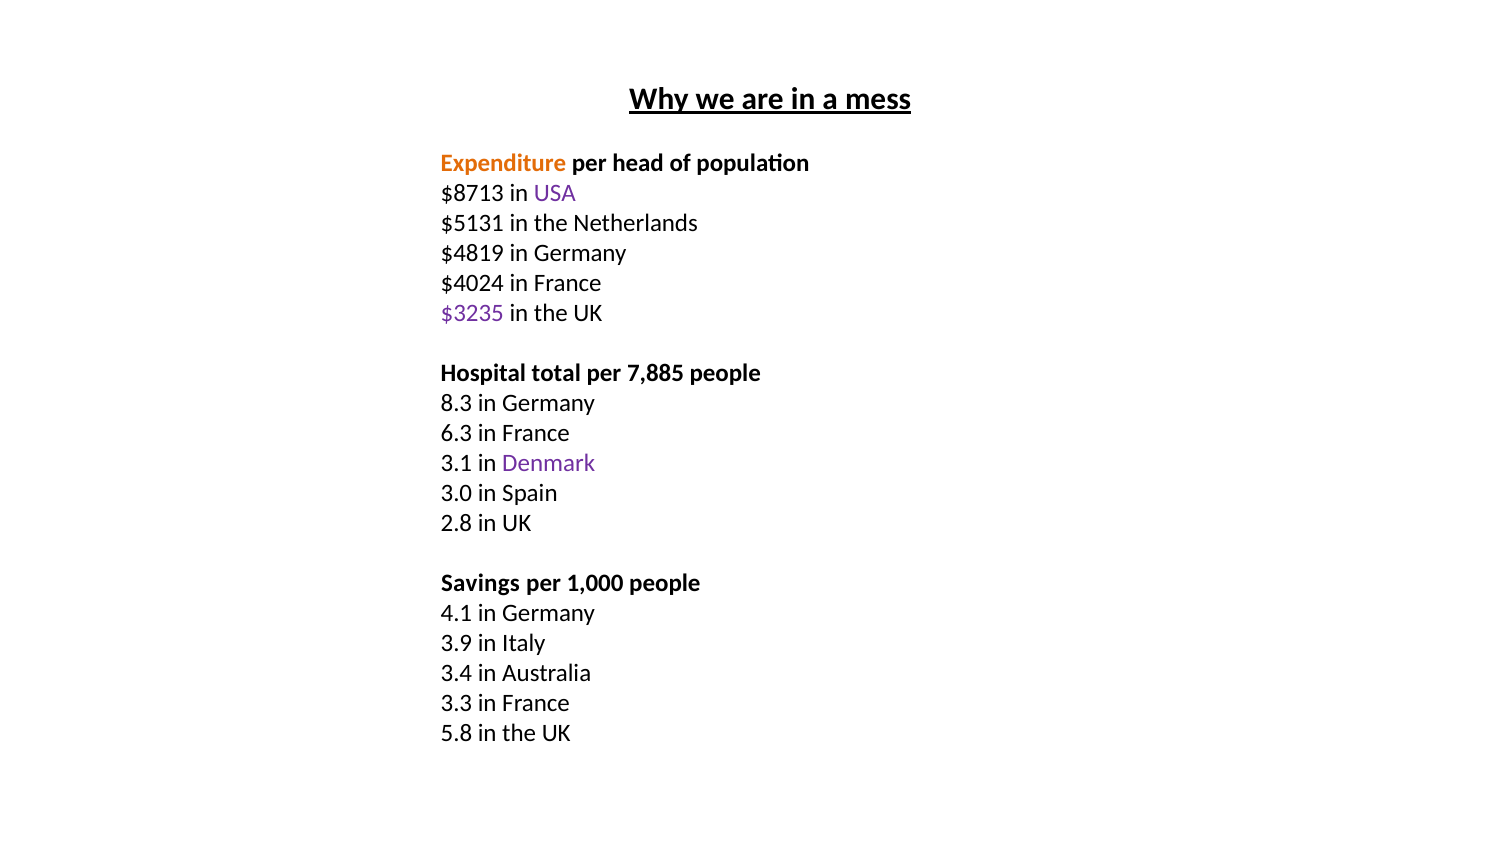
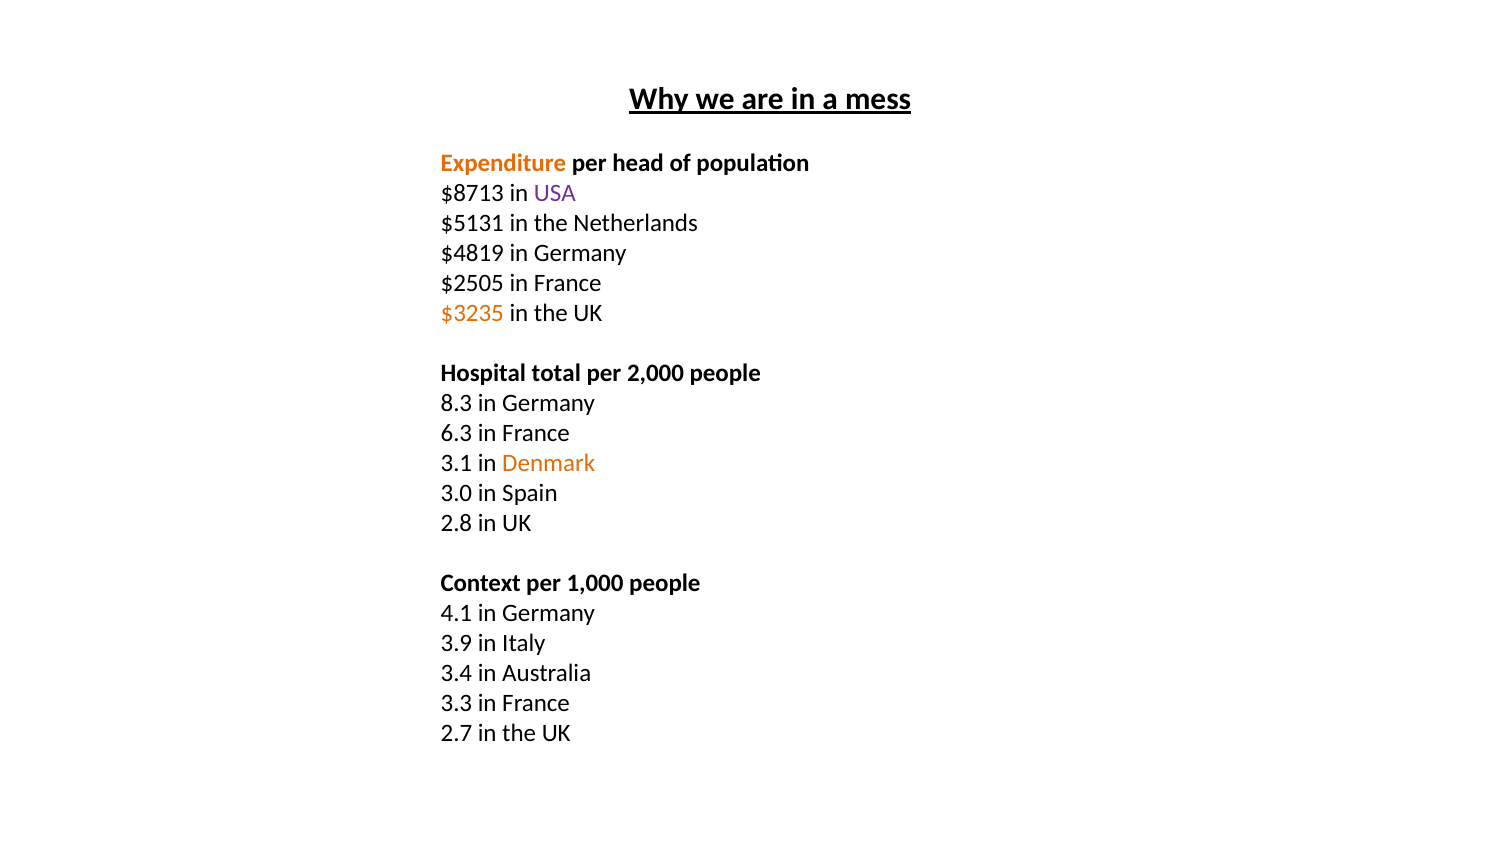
$4024: $4024 -> $2505 (472, 283)
$3235 colour: purple -> orange (472, 313)
7,885: 7,885 -> 2,000 (655, 373)
Denmark colour: purple -> orange (549, 463)
Savings: Savings -> Context (481, 583)
5.8: 5.8 -> 2.7 (456, 733)
